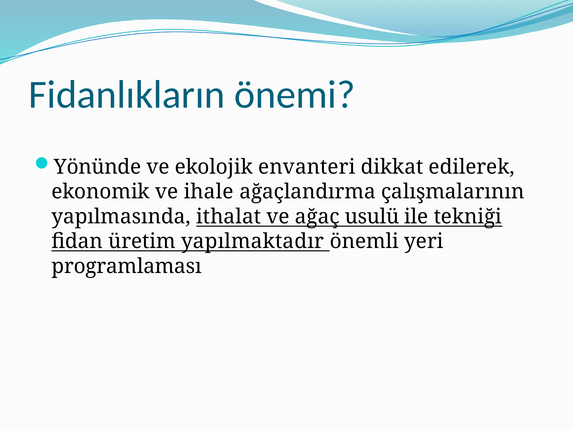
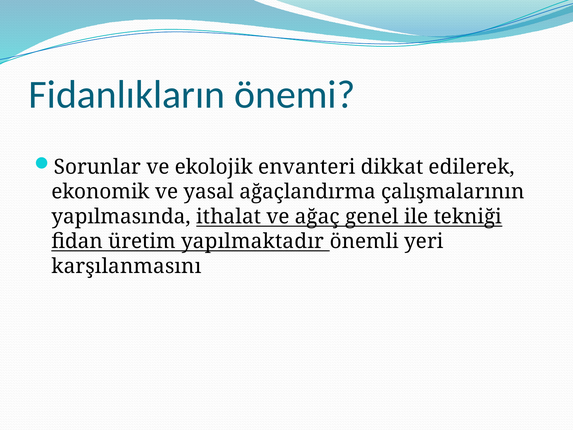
Yönünde: Yönünde -> Sorunlar (98, 167)
ihale: ihale -> yasal (209, 192)
usulü: usulü -> genel (372, 217)
programlaması: programlaması -> karşılanmasını (126, 266)
